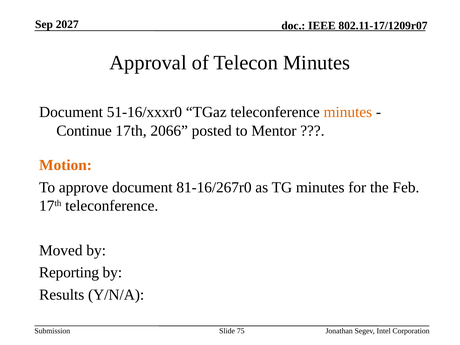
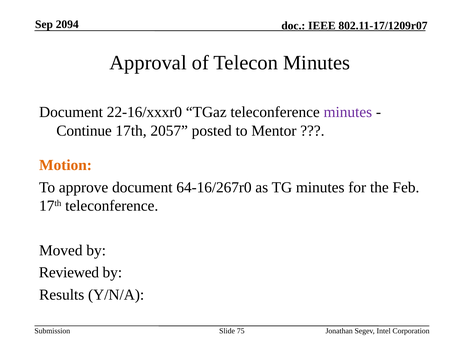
2027: 2027 -> 2094 (67, 24)
51-16/xxxr0: 51-16/xxxr0 -> 22-16/xxxr0 (144, 112)
minutes colour: orange -> purple (348, 112)
2066: 2066 -> 2057 (169, 131)
81-16/267r0: 81-16/267r0 -> 64-16/267r0 (214, 187)
Reporting: Reporting -> Reviewed (69, 273)
